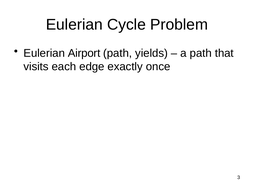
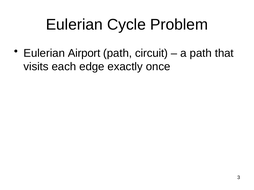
yields: yields -> circuit (152, 53)
